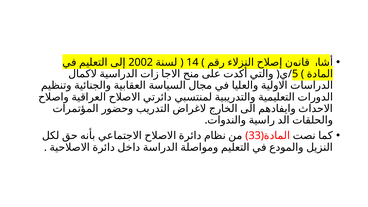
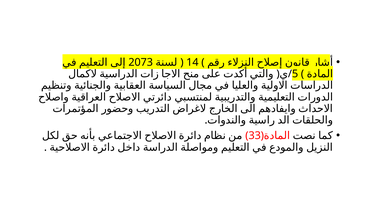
2002: 2002 -> 2073 (141, 62)
